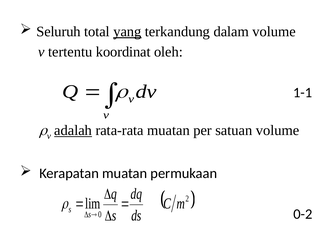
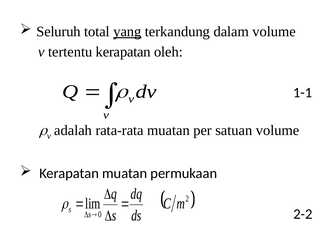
tertentu koordinat: koordinat -> kerapatan (123, 52)
adalah underline: present -> none (73, 130)
0-2: 0-2 -> 2-2 (303, 214)
